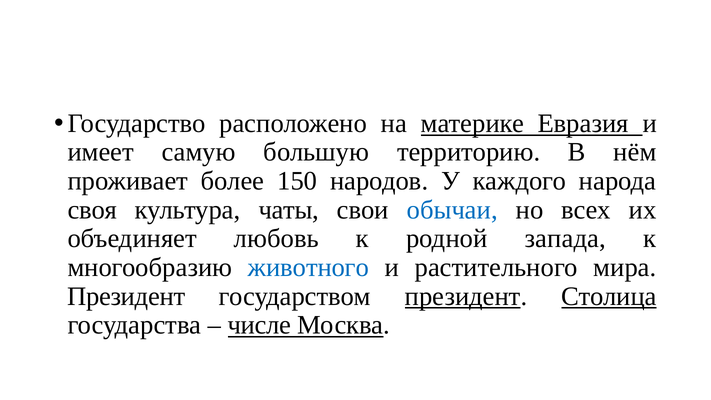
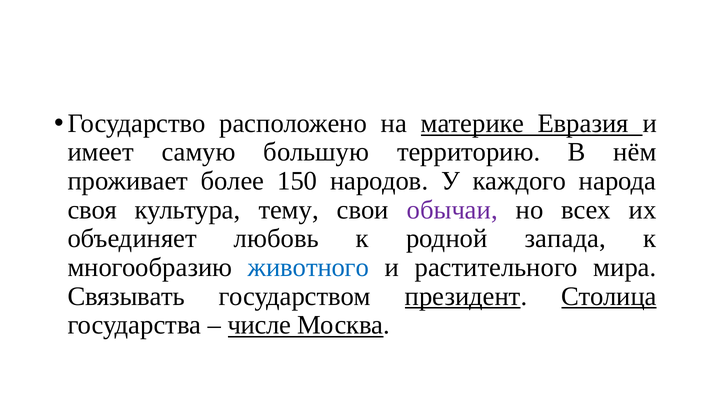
чаты: чаты -> тему (289, 210)
обычаи colour: blue -> purple (452, 210)
Президент: Президент -> Связывать (126, 296)
